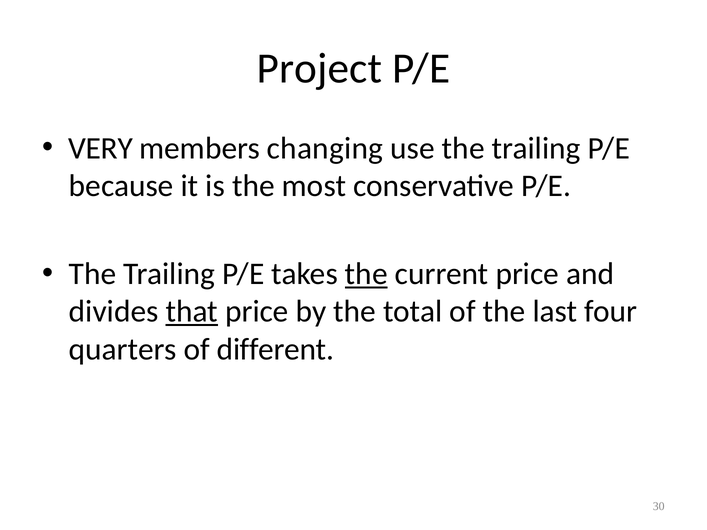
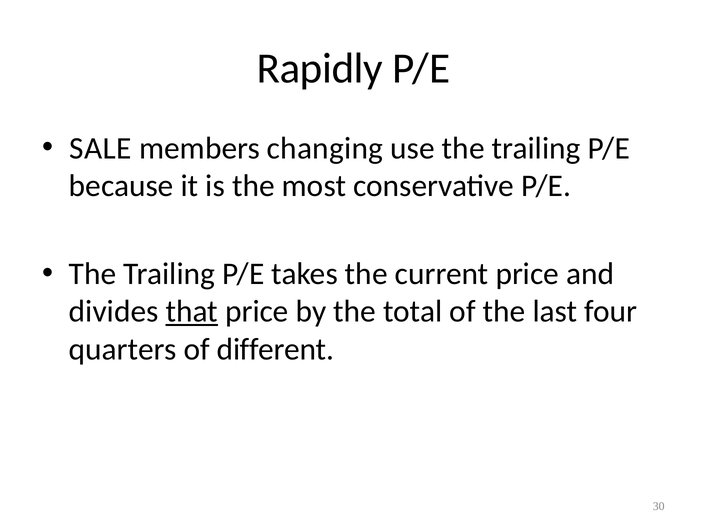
Project: Project -> Rapidly (320, 68)
VERY: VERY -> SALE (100, 148)
the underline: present -> none (366, 274)
